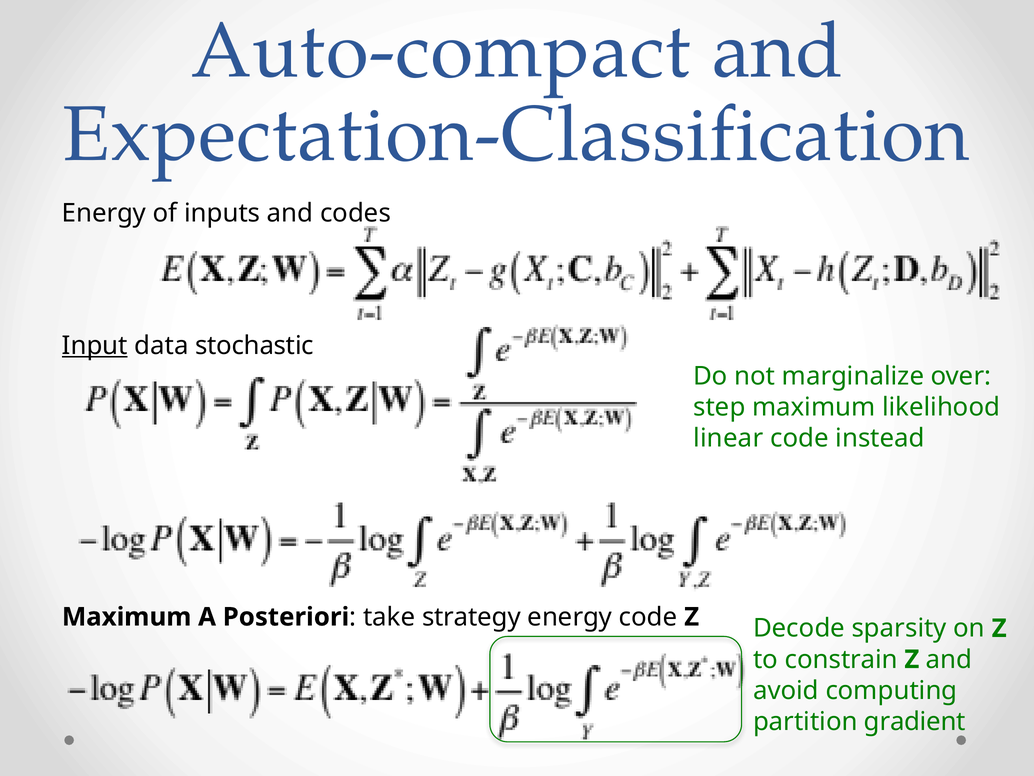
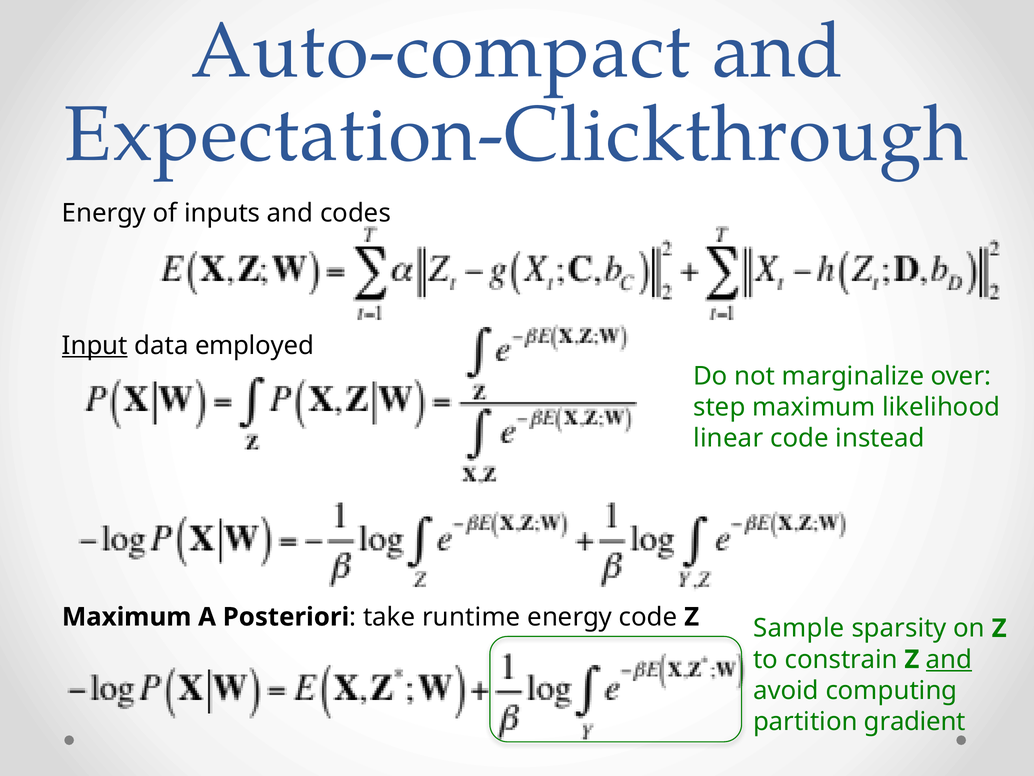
Expectation-Classification: Expectation-Classification -> Expectation-Clickthrough (516, 135)
stochastic: stochastic -> employed (254, 346)
strategy: strategy -> runtime (471, 617)
Decode: Decode -> Sample (799, 628)
and underline: none -> present (949, 659)
